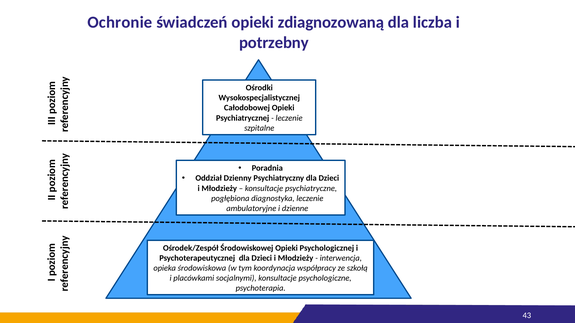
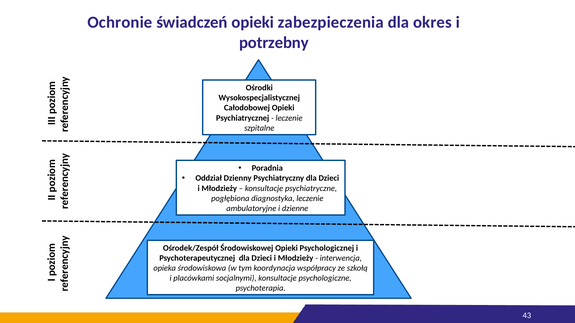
zdiagnozowaną: zdiagnozowaną -> zabezpieczenia (331, 22)
liczba: liczba -> okres (432, 22)
